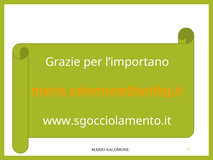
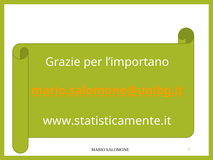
www.sgocciolamento.it: www.sgocciolamento.it -> www.statisticamente.it (107, 121)
